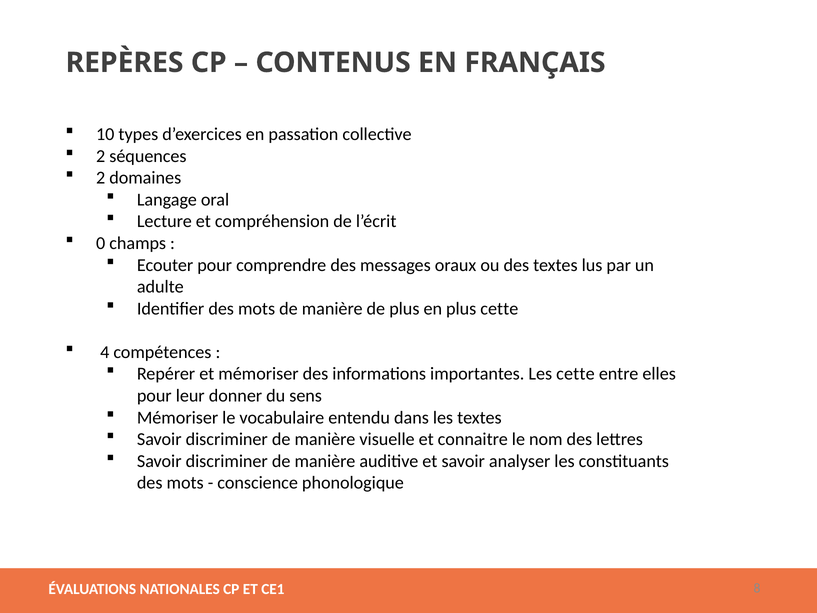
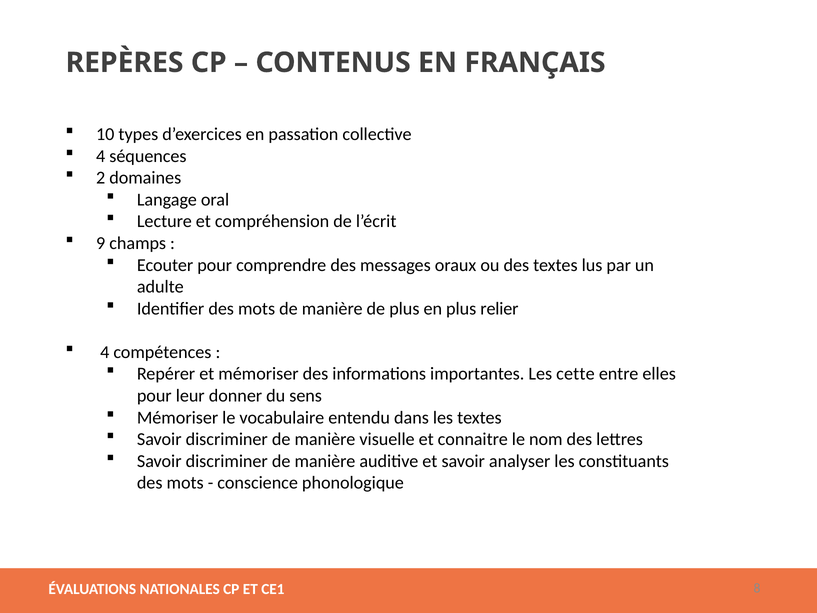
2: 2 -> 4 (101, 156)
0: 0 -> 9 (101, 243)
plus cette: cette -> relier (499, 308)
